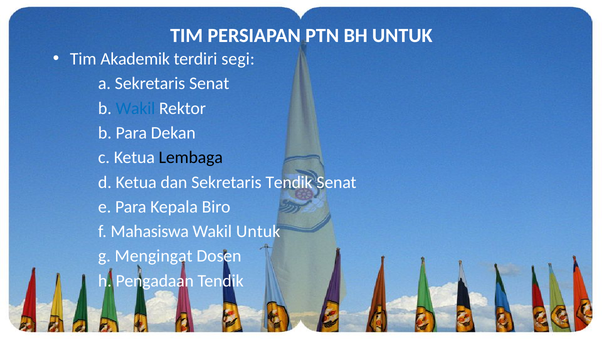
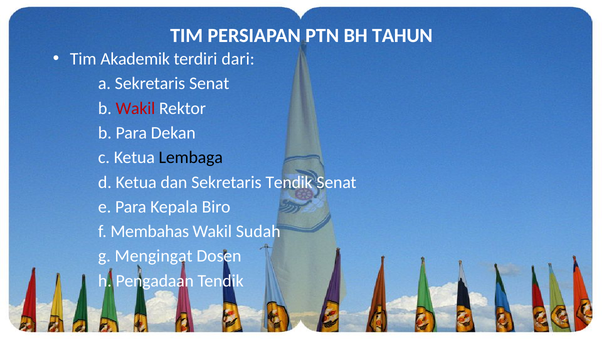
BH UNTUK: UNTUK -> TAHUN (402, 36)
segi: segi -> dari (238, 59)
Wakil colour: blue -> red (135, 108)
Mahasiswa: Mahasiswa -> Membahas (150, 231)
Wakil Untuk: Untuk -> Sudah (258, 231)
